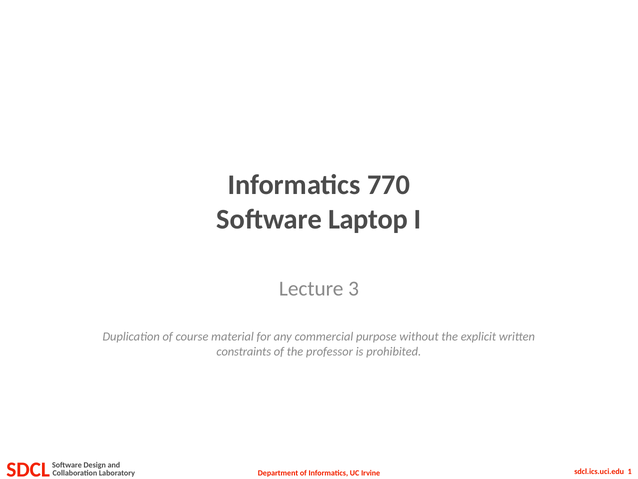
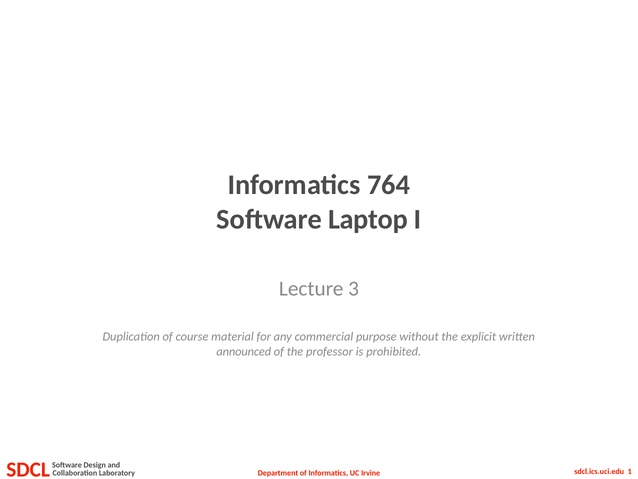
770: 770 -> 764 (389, 185)
constraints: constraints -> announced (244, 351)
